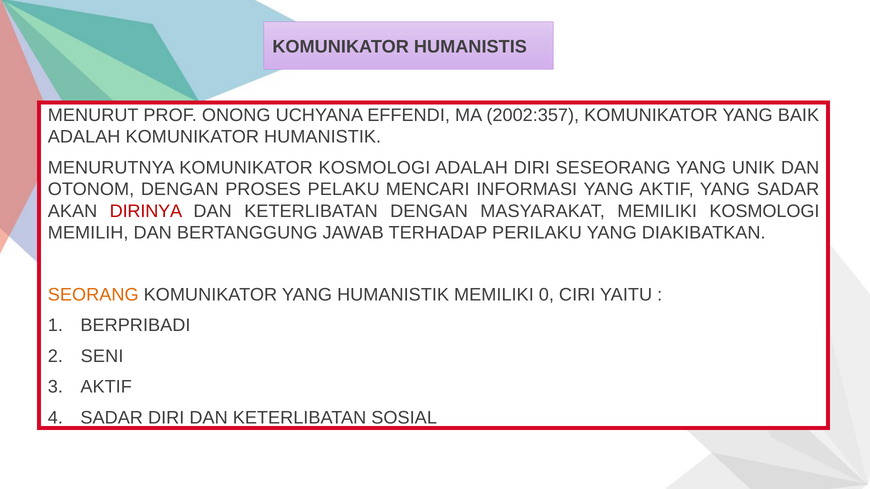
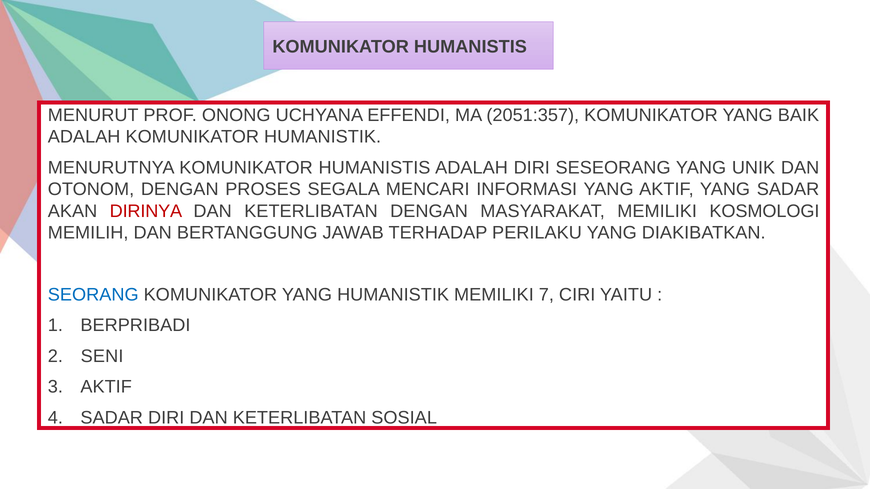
2002:357: 2002:357 -> 2051:357 (533, 115)
MENURUTNYA KOMUNIKATOR KOSMOLOGI: KOSMOLOGI -> HUMANISTIS (374, 168)
PELAKU: PELAKU -> SEGALA (344, 190)
SEORANG colour: orange -> blue (93, 295)
0: 0 -> 7 (546, 295)
